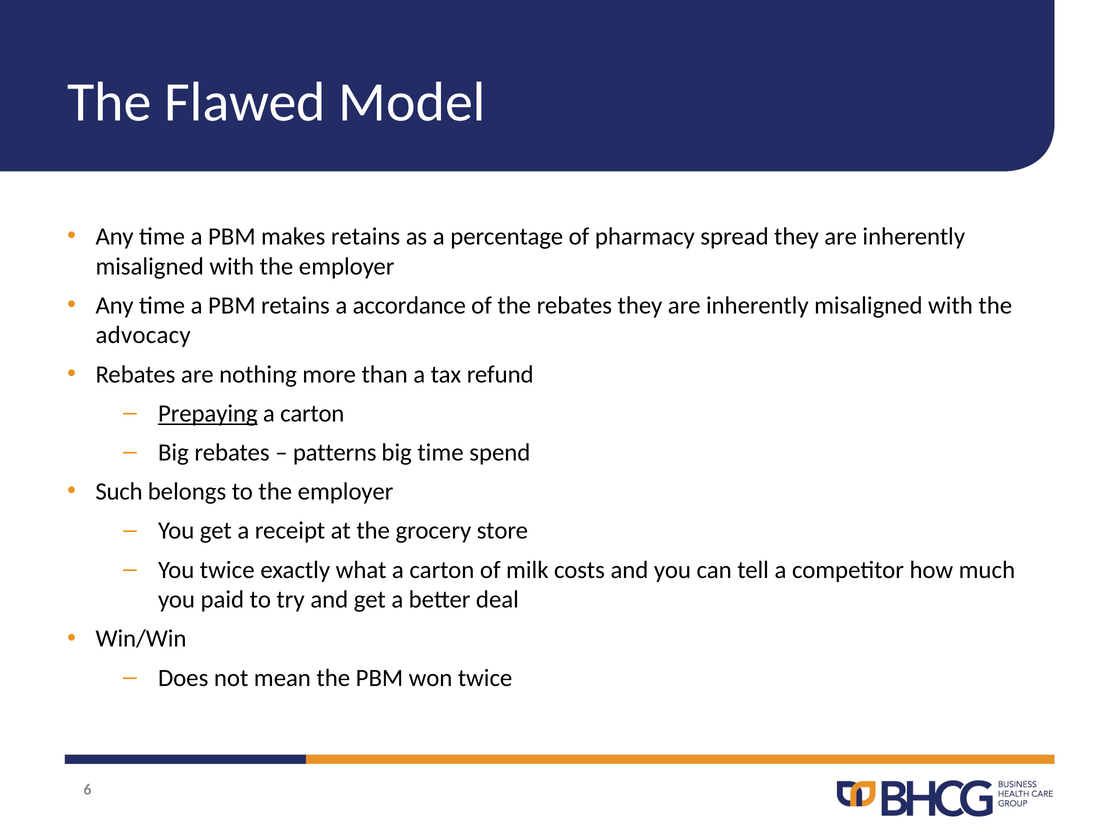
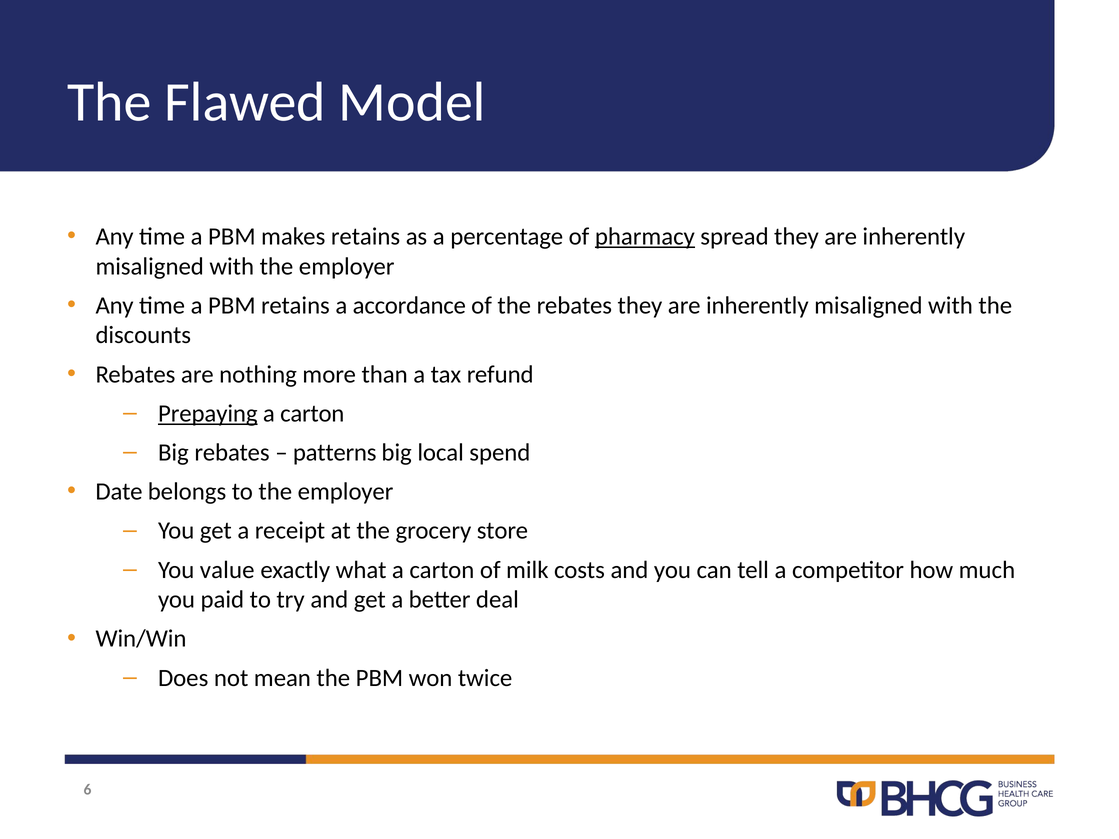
pharmacy underline: none -> present (645, 237)
advocacy: advocacy -> discounts (143, 335)
big time: time -> local (441, 453)
Such: Such -> Date (119, 492)
You twice: twice -> value (227, 570)
